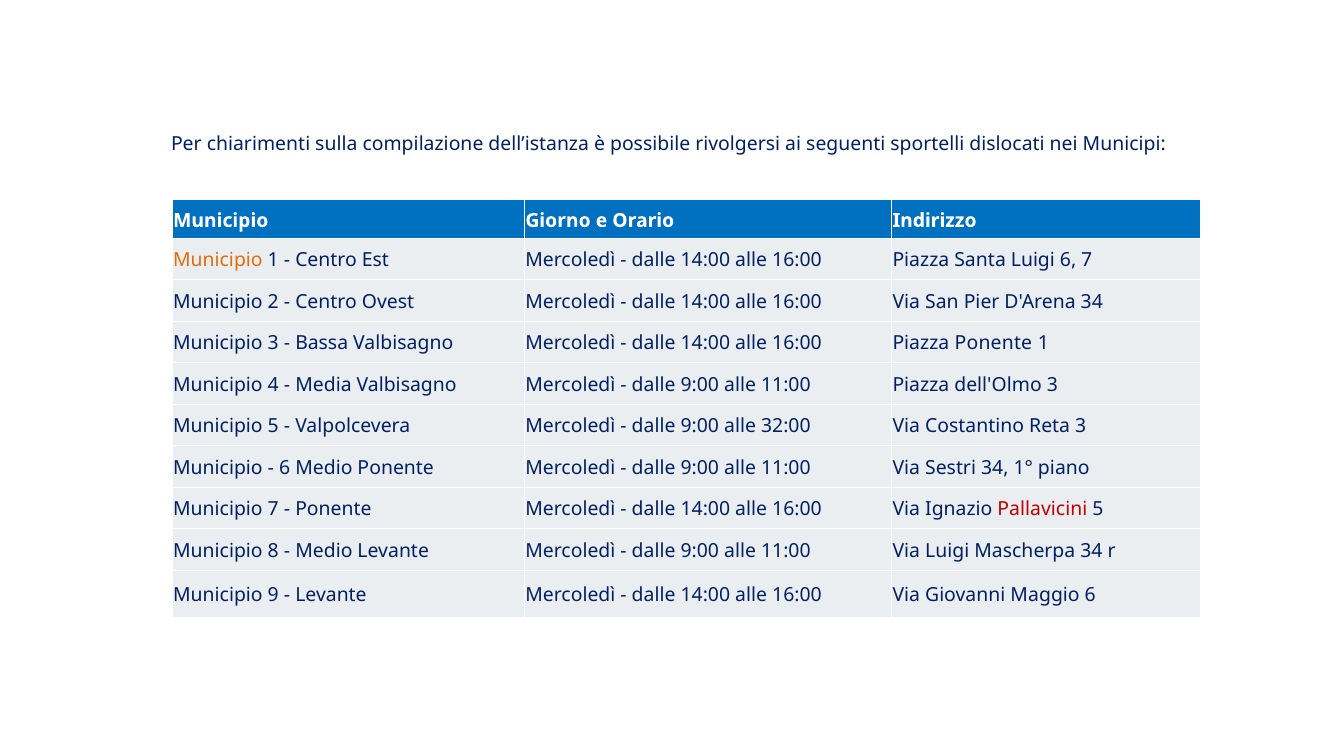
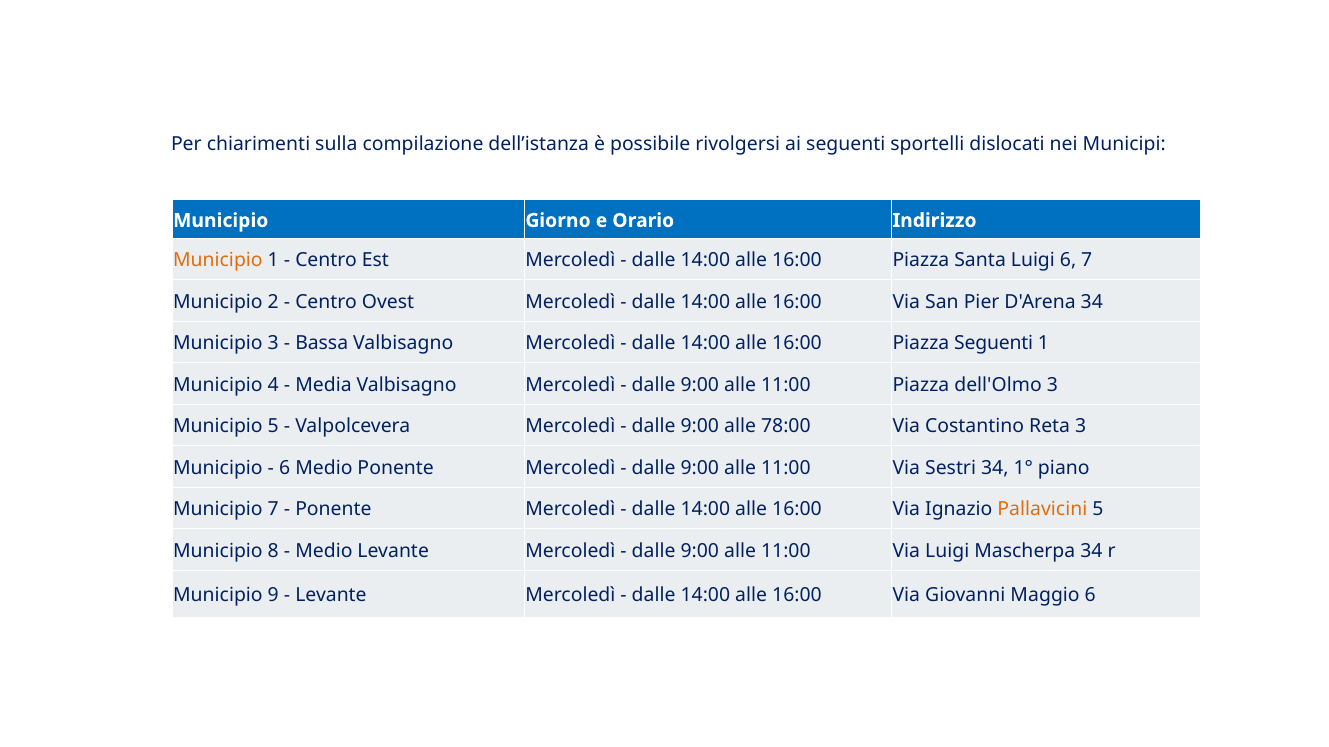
Piazza Ponente: Ponente -> Seguenti (994, 344)
32:00: 32:00 -> 78:00 (786, 427)
Pallavicini colour: red -> orange (1042, 510)
